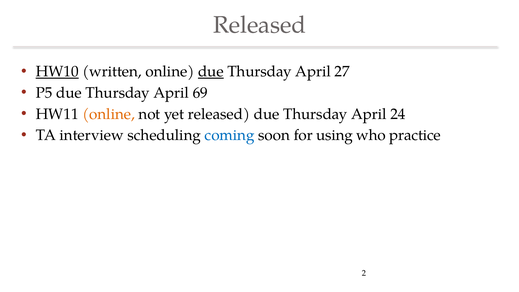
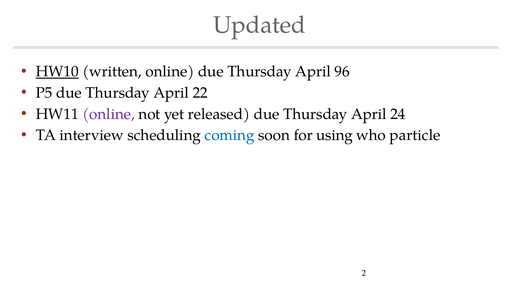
Released: Released -> Updated (260, 25)
due underline: present -> none (211, 72)
27: 27 -> 96 (342, 72)
69: 69 -> 22 (200, 93)
online colour: orange -> purple (109, 114)
practice: practice -> particle (415, 135)
